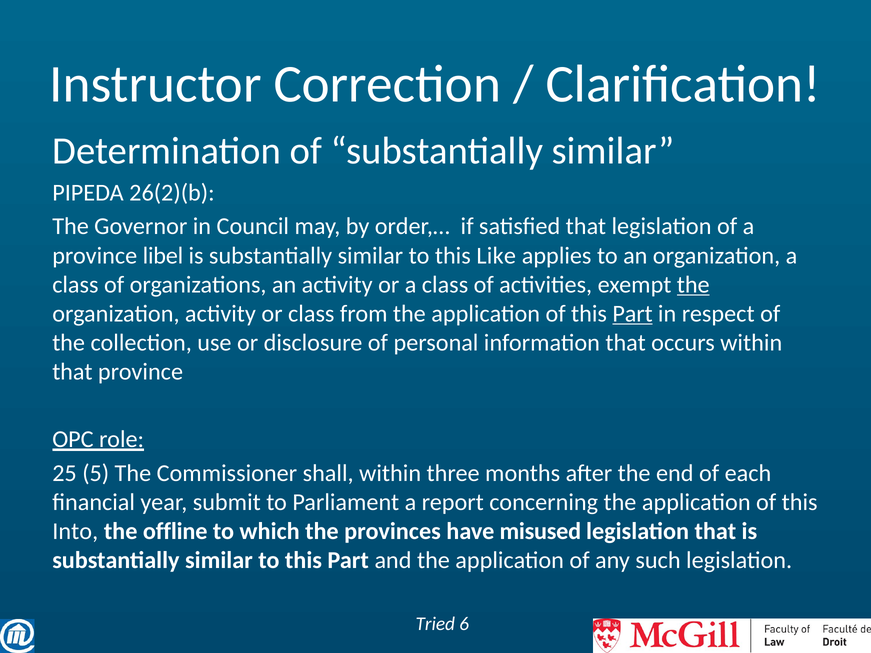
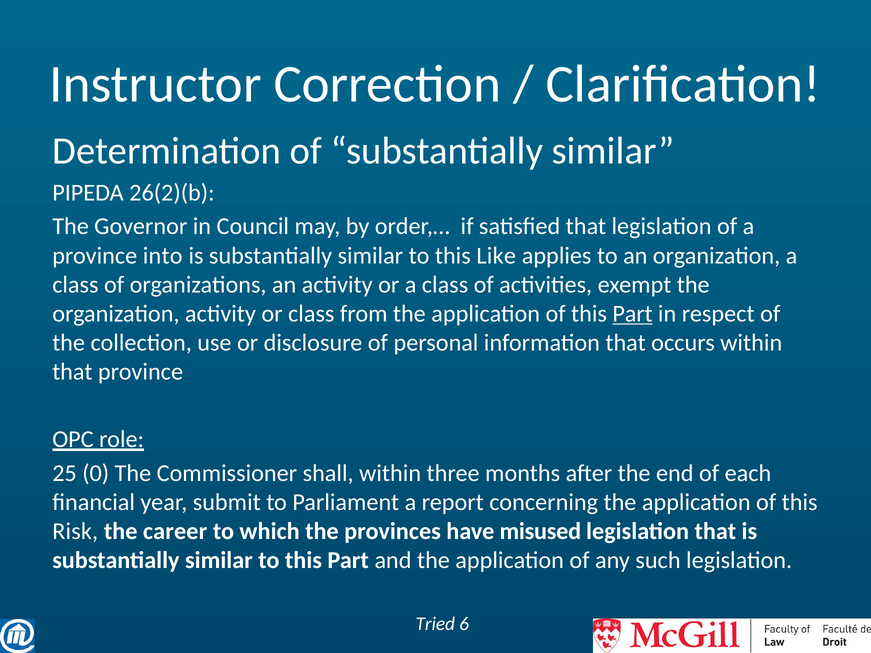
libel: libel -> into (163, 256)
the underline: present -> none (693, 285)
5: 5 -> 0 (96, 473)
Into: Into -> Risk (75, 532)
offline: offline -> career (175, 532)
